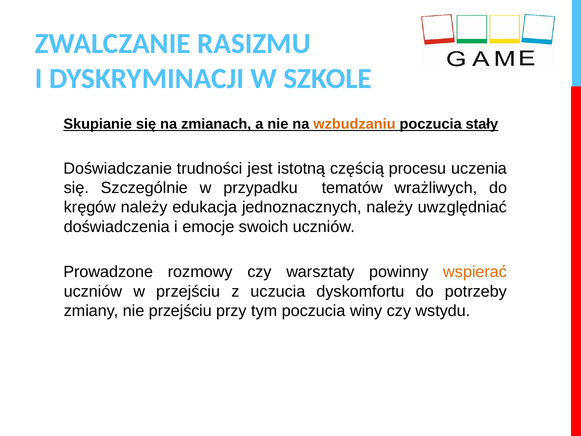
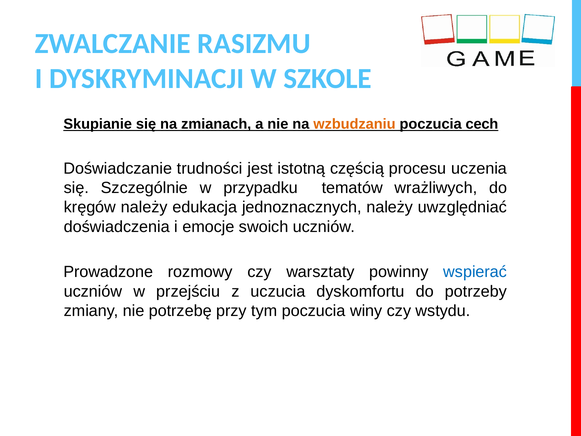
stały: stały -> cech (482, 124)
wspierać colour: orange -> blue (475, 272)
nie przejściu: przejściu -> potrzebę (180, 311)
